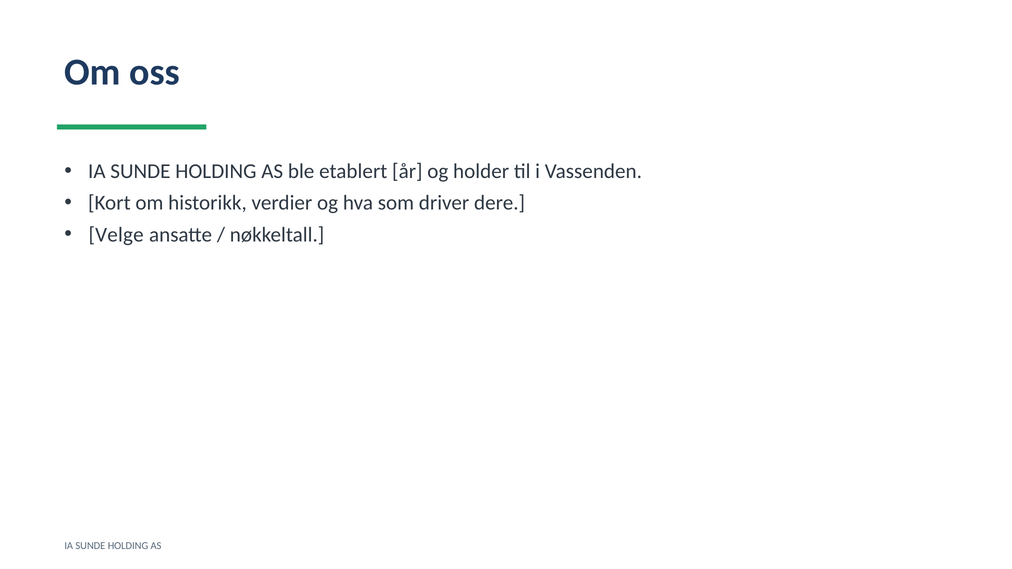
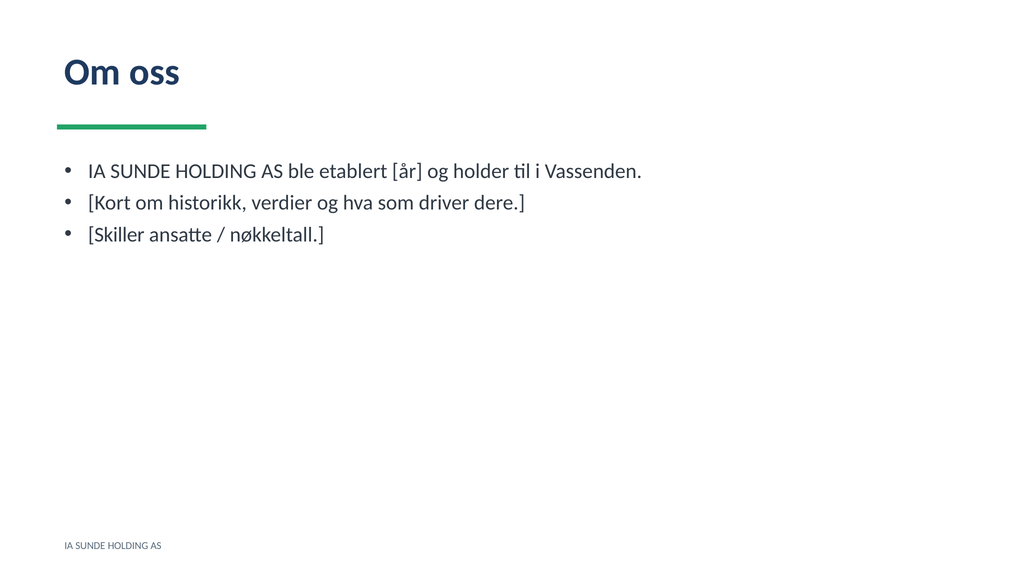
Velge: Velge -> Skiller (116, 235)
